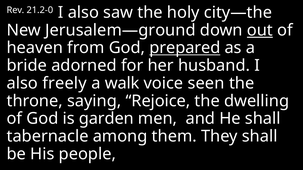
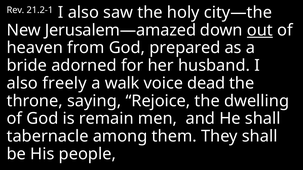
21.2-0: 21.2-0 -> 21.2-1 (40, 10)
Jerusalem—ground: Jerusalem—ground -> Jerusalem—amazed (120, 30)
prepared underline: present -> none (185, 48)
seen: seen -> dead (206, 83)
garden: garden -> remain (106, 119)
